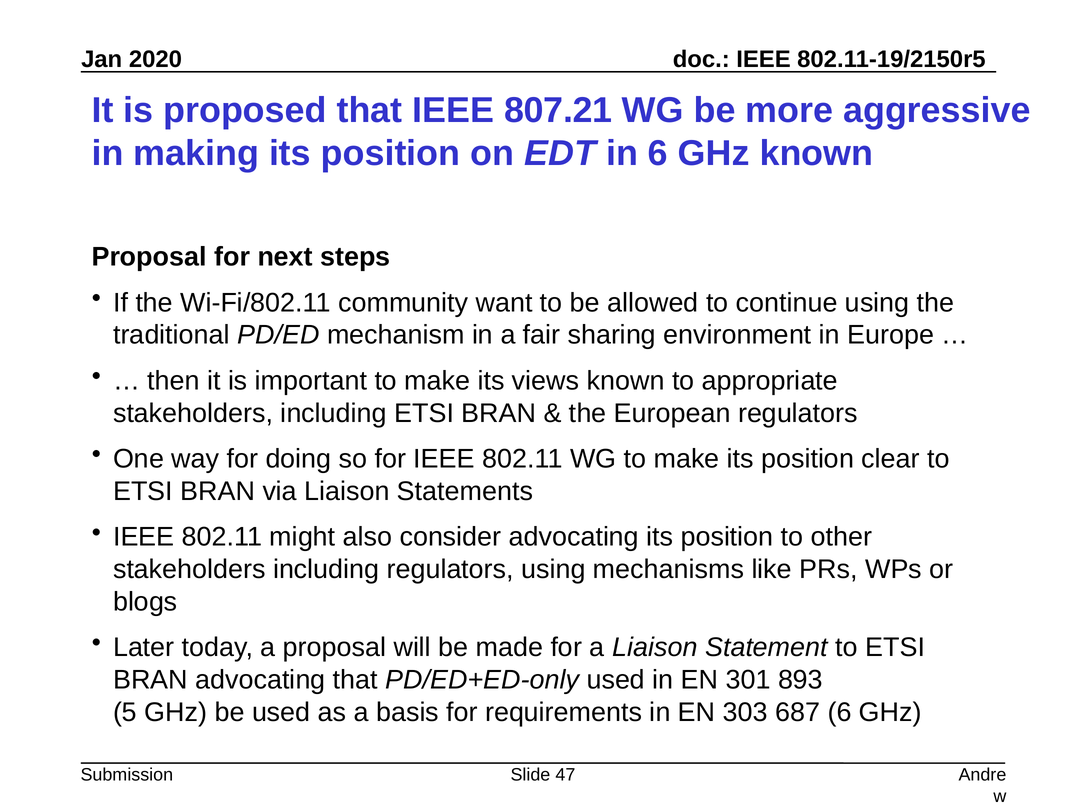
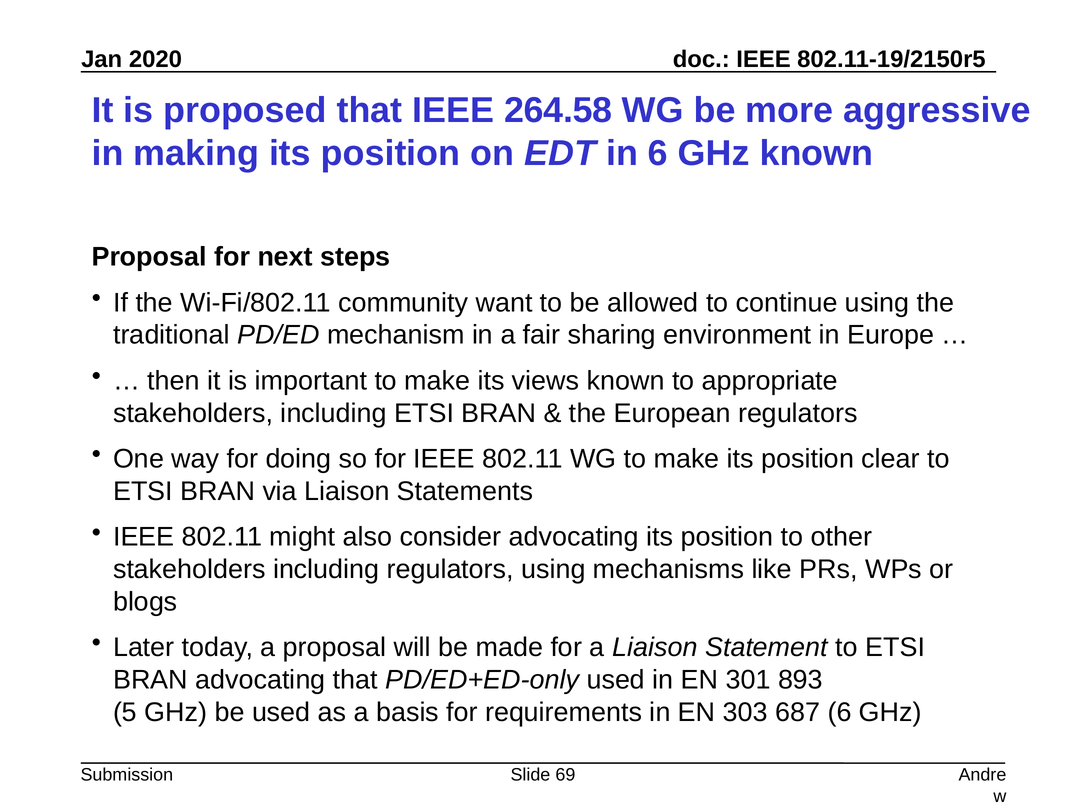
807.21: 807.21 -> 264.58 (558, 110)
47: 47 -> 69 (565, 775)
